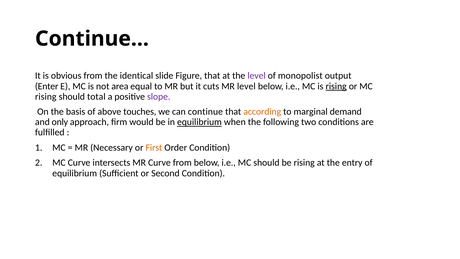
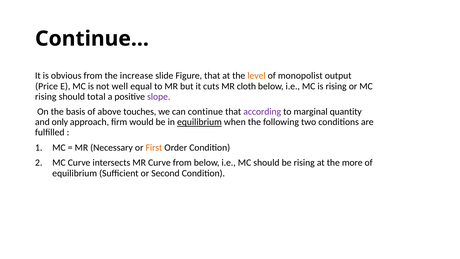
identical: identical -> increase (136, 76)
level colour: purple -> orange (257, 76)
Enter: Enter -> Price (47, 86)
area: area -> well (120, 86)
MR level: level -> cloth (246, 86)
rising underline: present -> none (336, 86)
according colour: orange -> purple (262, 112)
demand: demand -> quantity (346, 112)
entry: entry -> more (352, 163)
